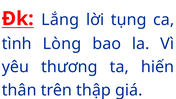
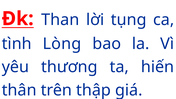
Lắng: Lắng -> Than (60, 20)
